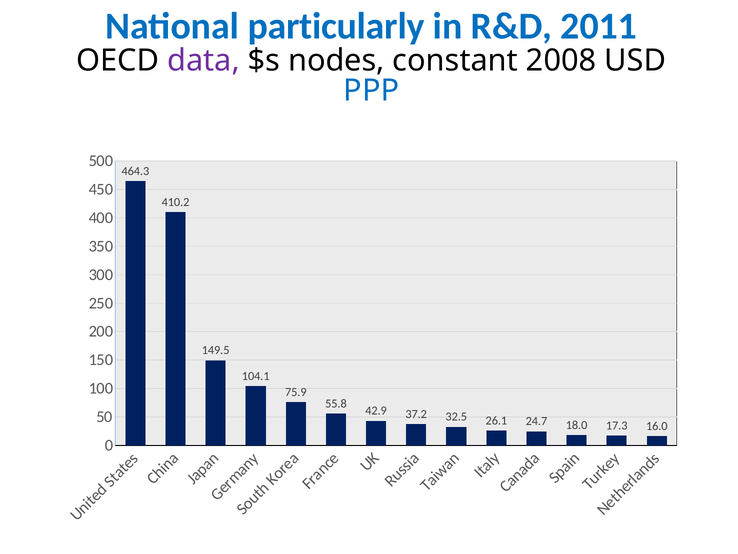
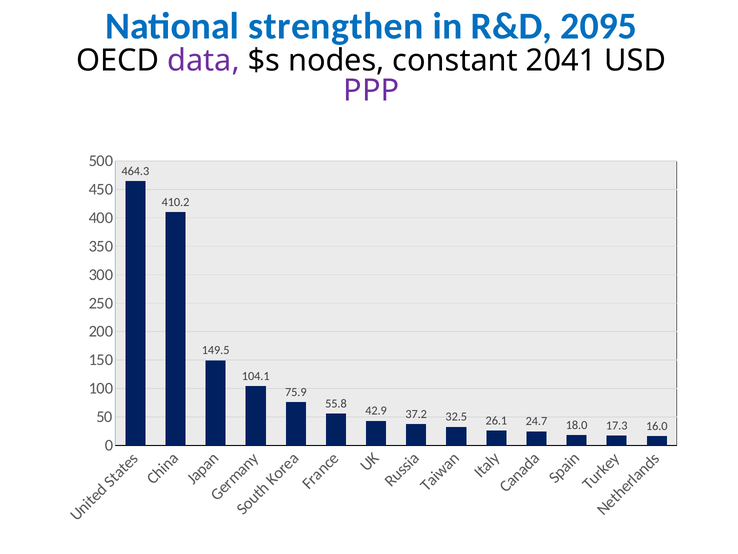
particularly: particularly -> strengthen (336, 26)
2011: 2011 -> 2095 (599, 26)
2008: 2008 -> 2041 (561, 61)
PPP colour: blue -> purple (371, 91)
